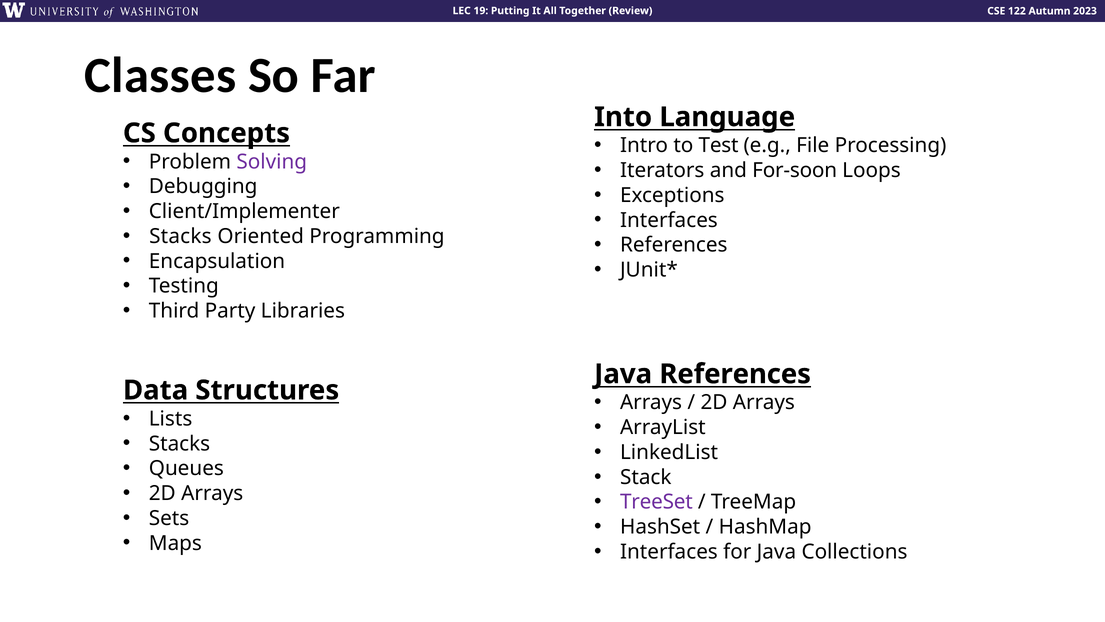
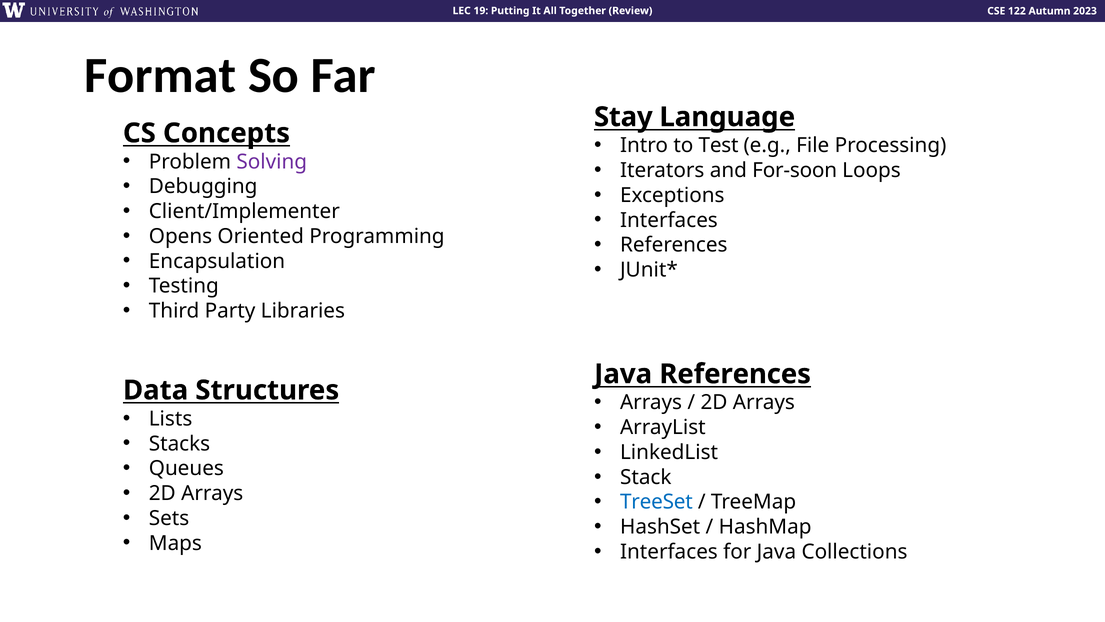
Classes: Classes -> Format (160, 76)
Into: Into -> Stay (623, 117)
Stacks: Stacks -> Opens (180, 236)
TreeSet colour: purple -> blue (656, 502)
